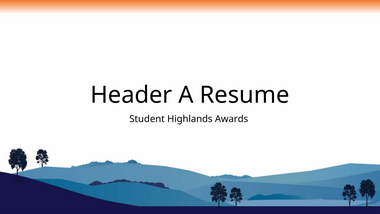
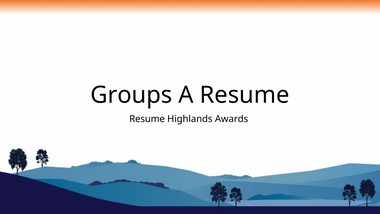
Header: Header -> Groups (131, 95)
Student: Student -> Resume (147, 119)
